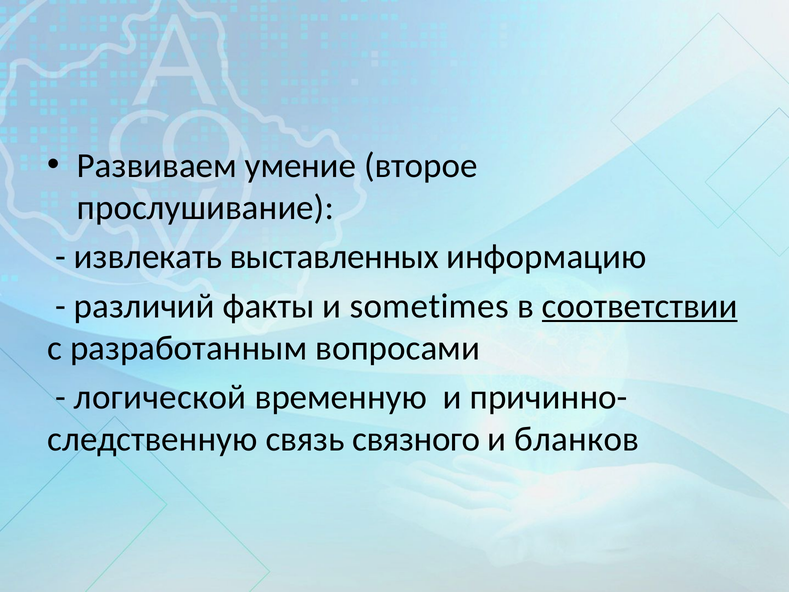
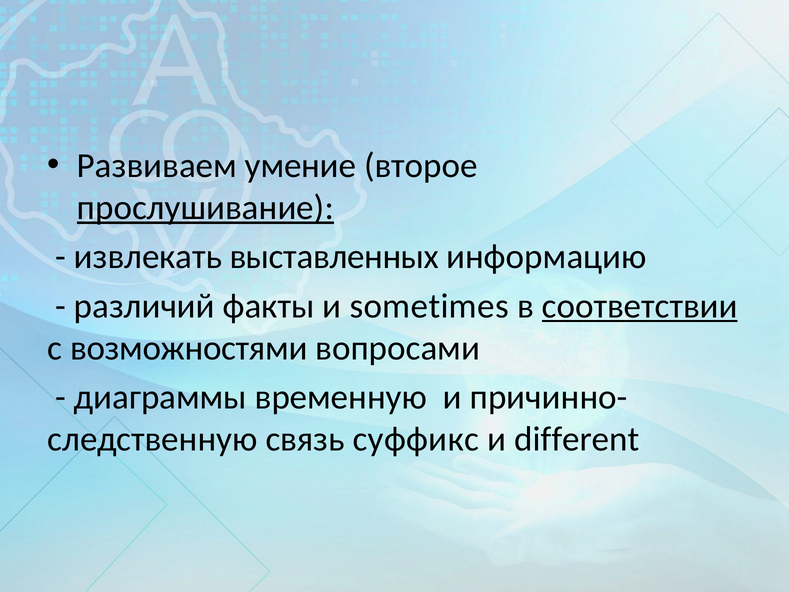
прослушивание underline: none -> present (205, 208)
разработанным: разработанным -> возможностями (189, 348)
логической: логической -> диаграммы (160, 397)
связного: связного -> суффикс (416, 439)
бланков: бланков -> different (577, 439)
